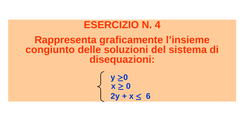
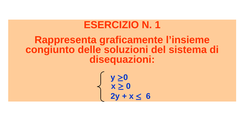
4: 4 -> 1 (158, 25)
